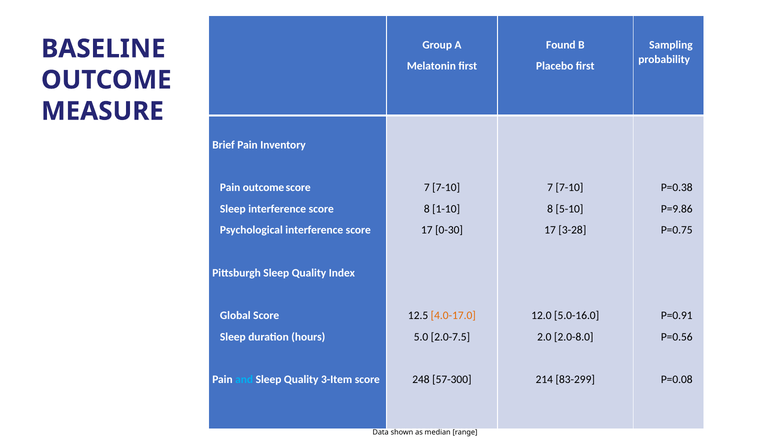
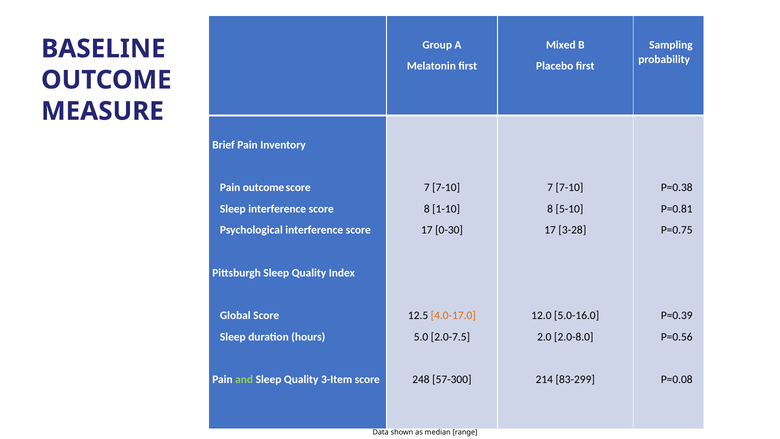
Found: Found -> Mixed (561, 45)
P=9.86: P=9.86 -> P=0.81 (677, 209)
P=0.91: P=0.91 -> P=0.39 (677, 315)
and colour: light blue -> light green (244, 379)
